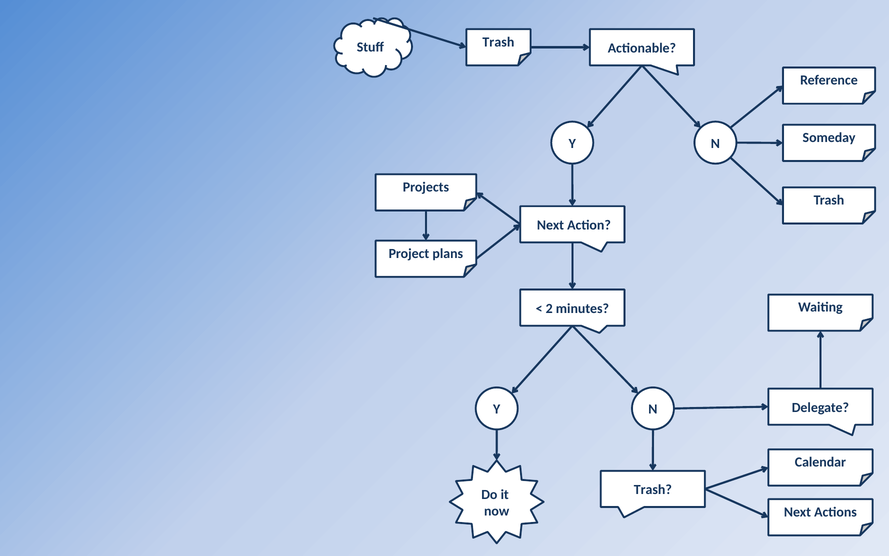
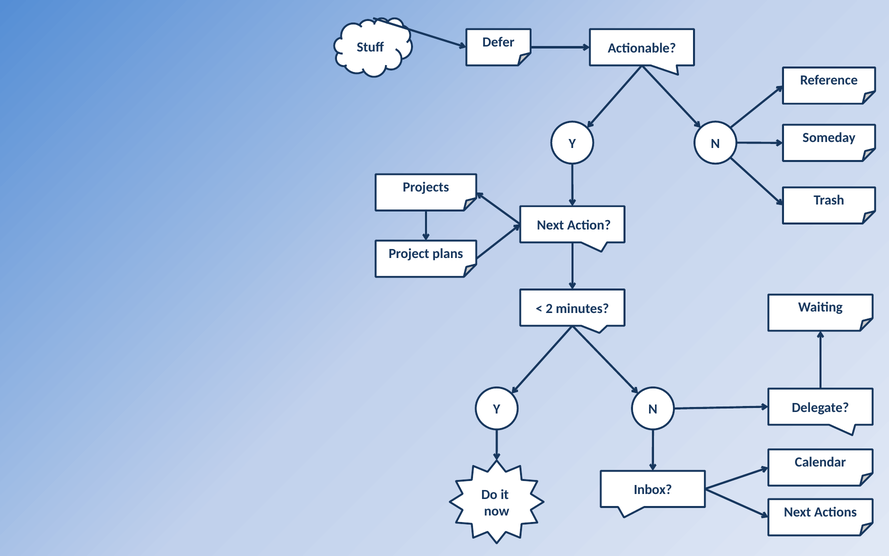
Trash: Trash -> Defer (498, 42)
Trash: Trash -> Inbox (653, 490)
